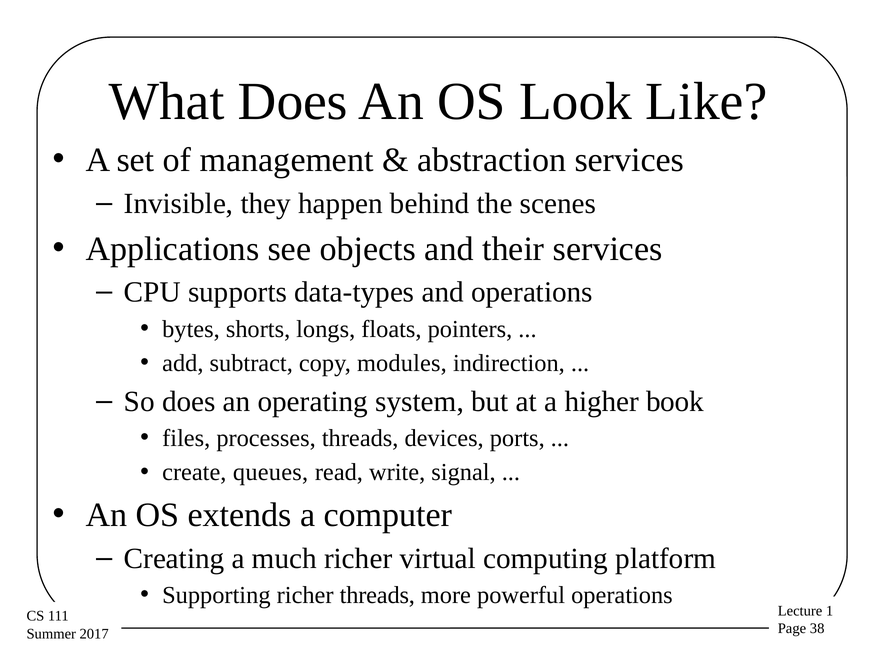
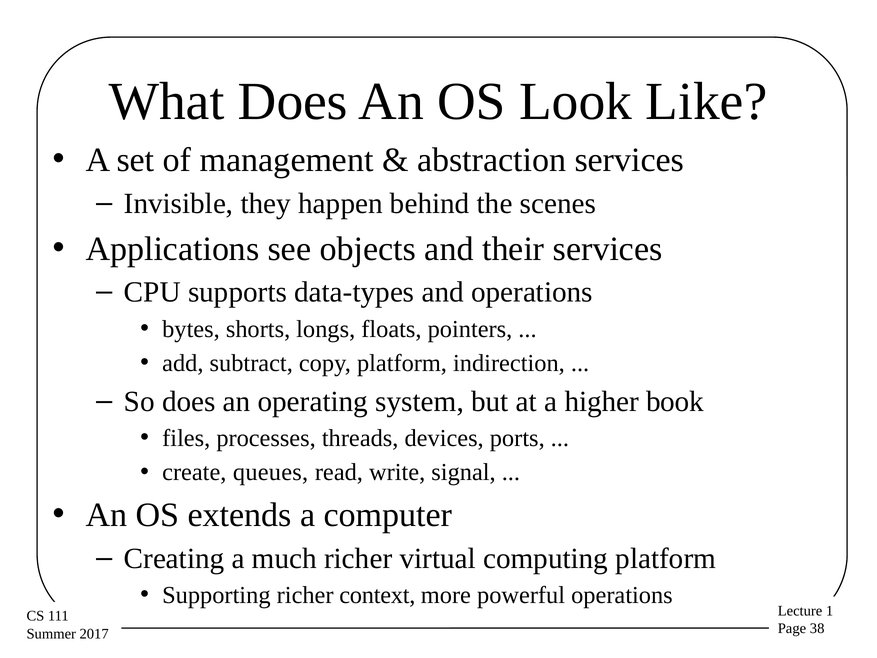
copy modules: modules -> platform (402, 363)
richer threads: threads -> context (377, 595)
